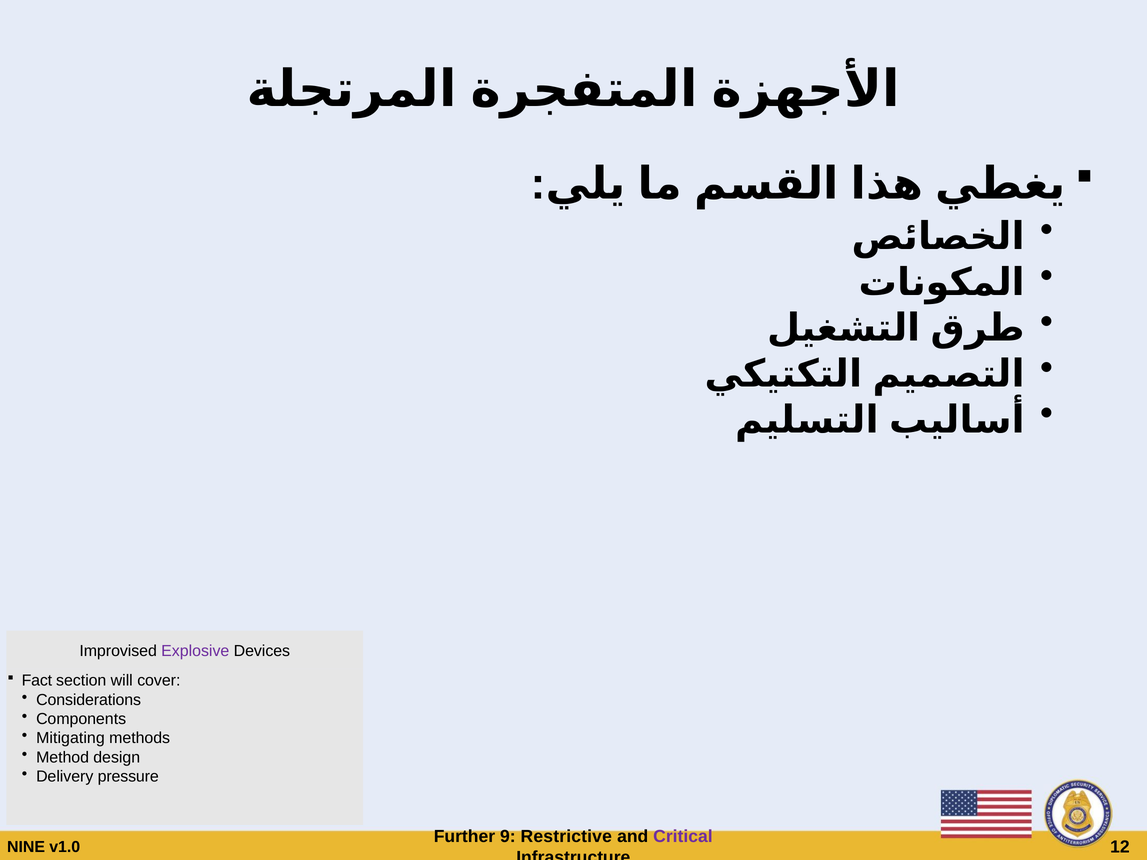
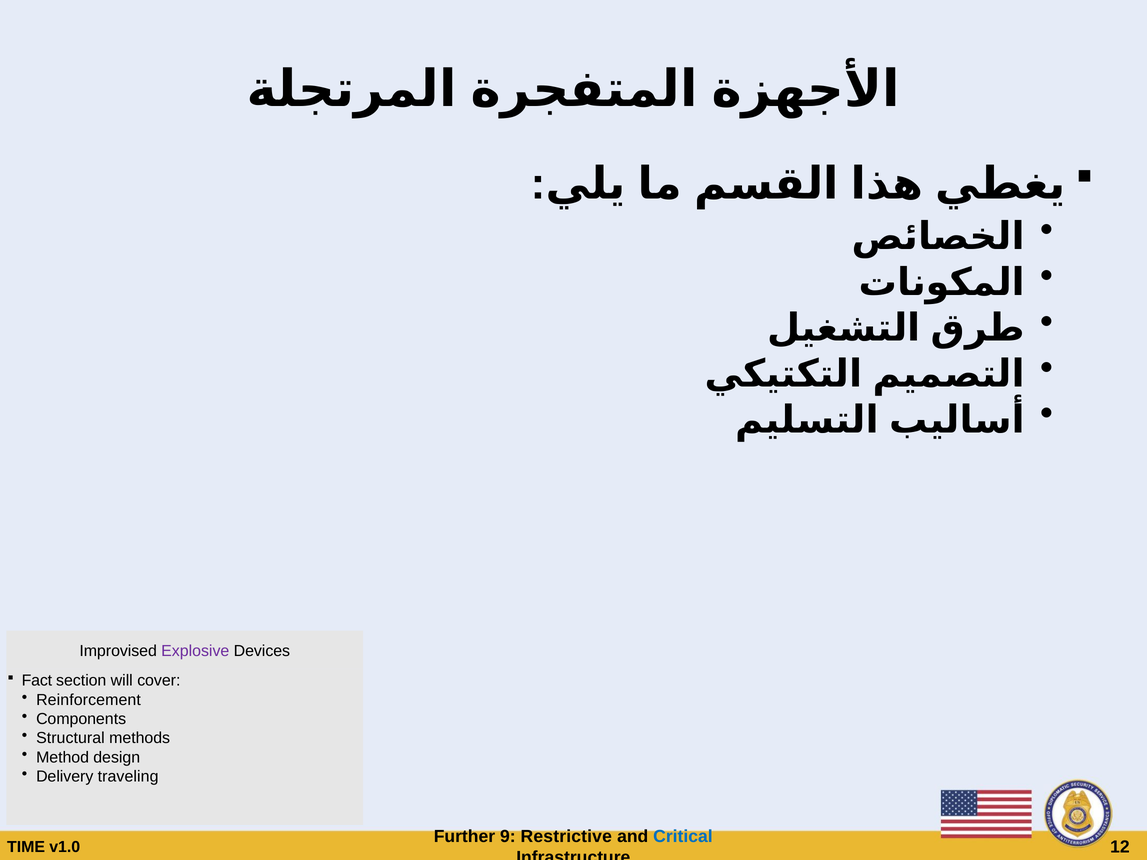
Considerations: Considerations -> Reinforcement (88, 700)
Mitigating: Mitigating -> Structural (70, 738)
pressure: pressure -> traveling (128, 777)
Critical colour: purple -> blue (683, 837)
NINE: NINE -> TIME (26, 847)
